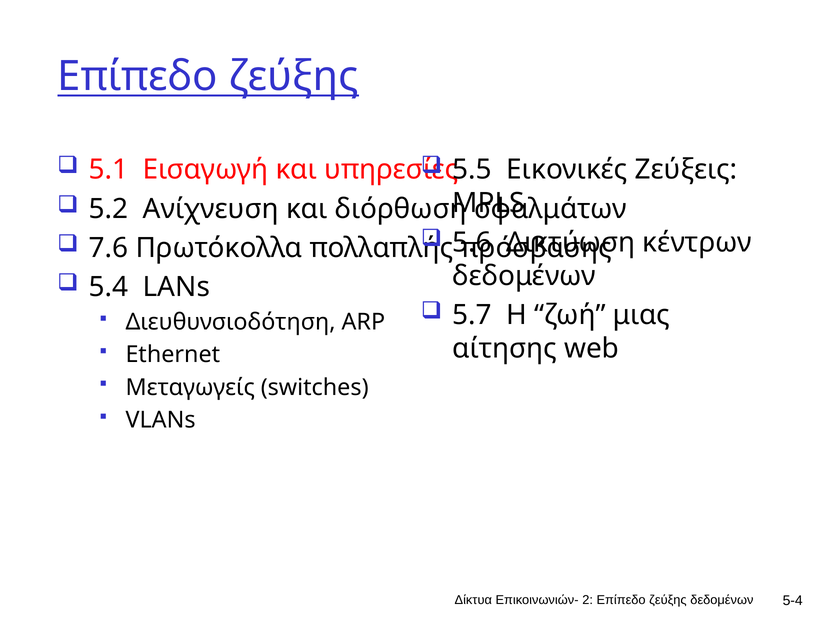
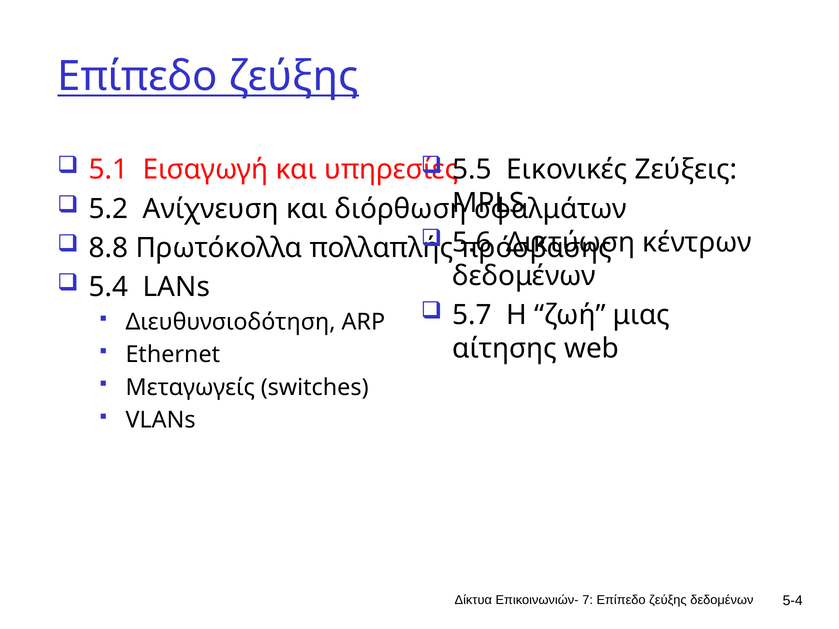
7.6: 7.6 -> 8.8 (109, 248)
2: 2 -> 7 (588, 600)
